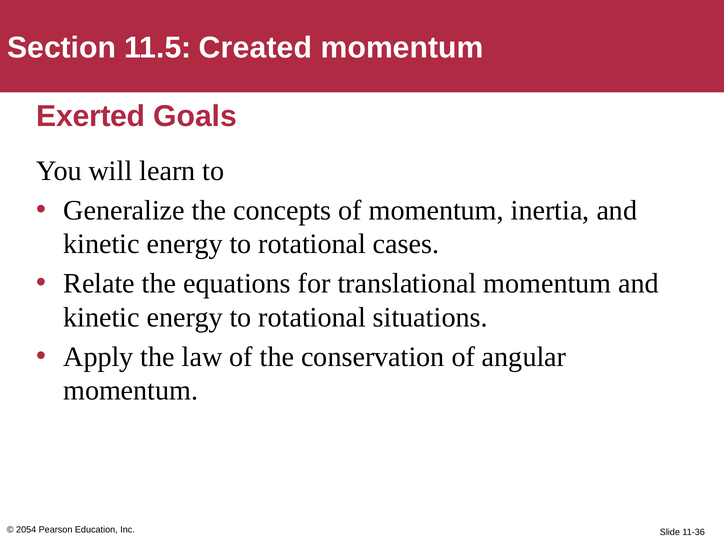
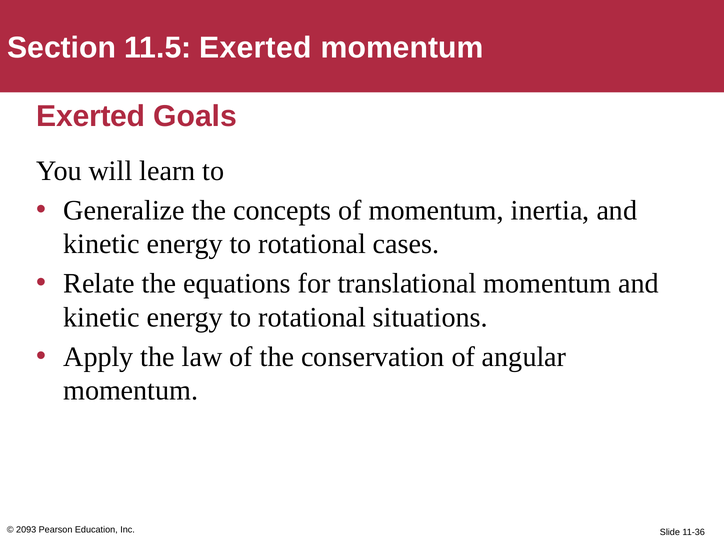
11.5 Created: Created -> Exerted (255, 48)
2054: 2054 -> 2093 (26, 530)
